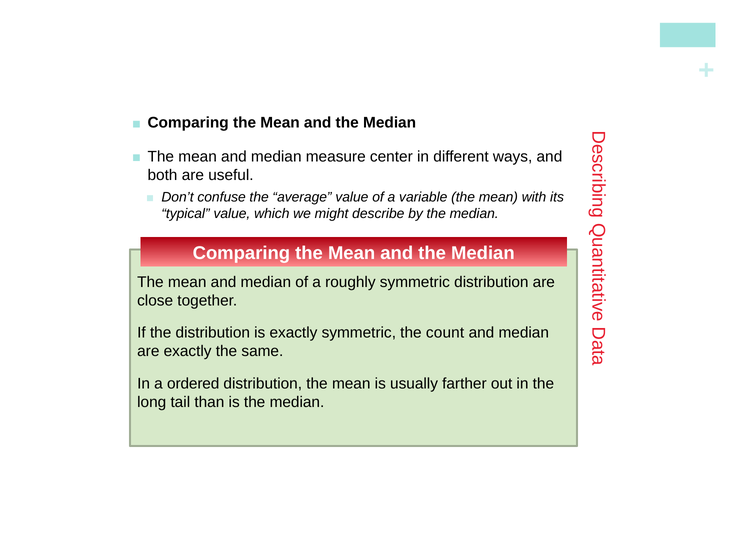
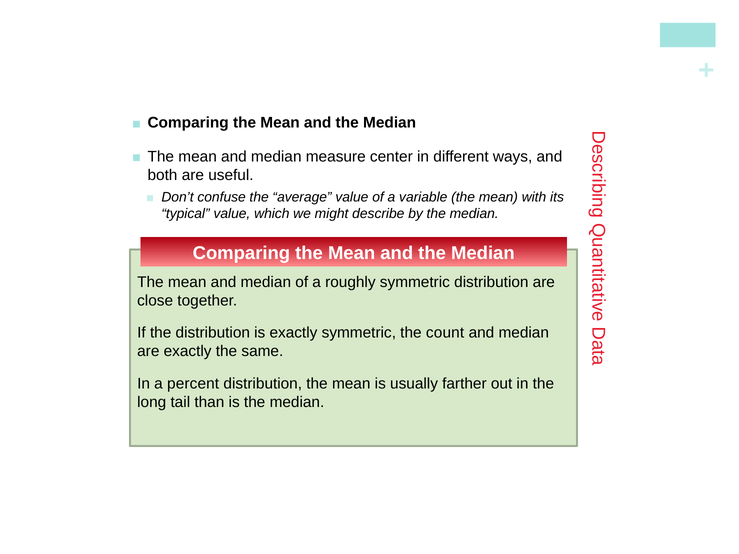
ordered: ordered -> percent (193, 384)
